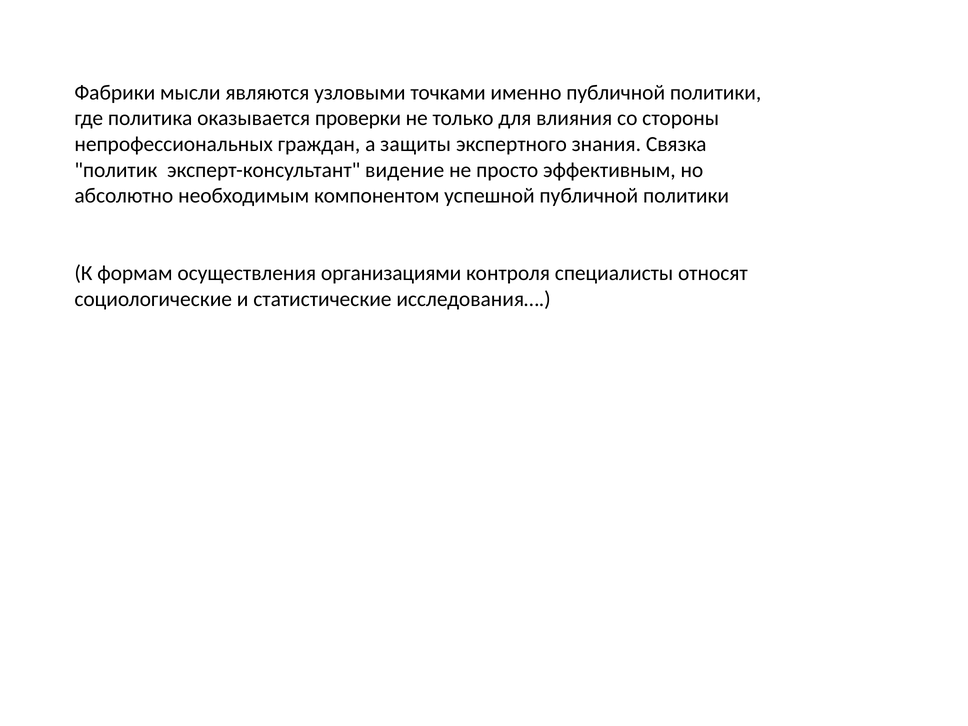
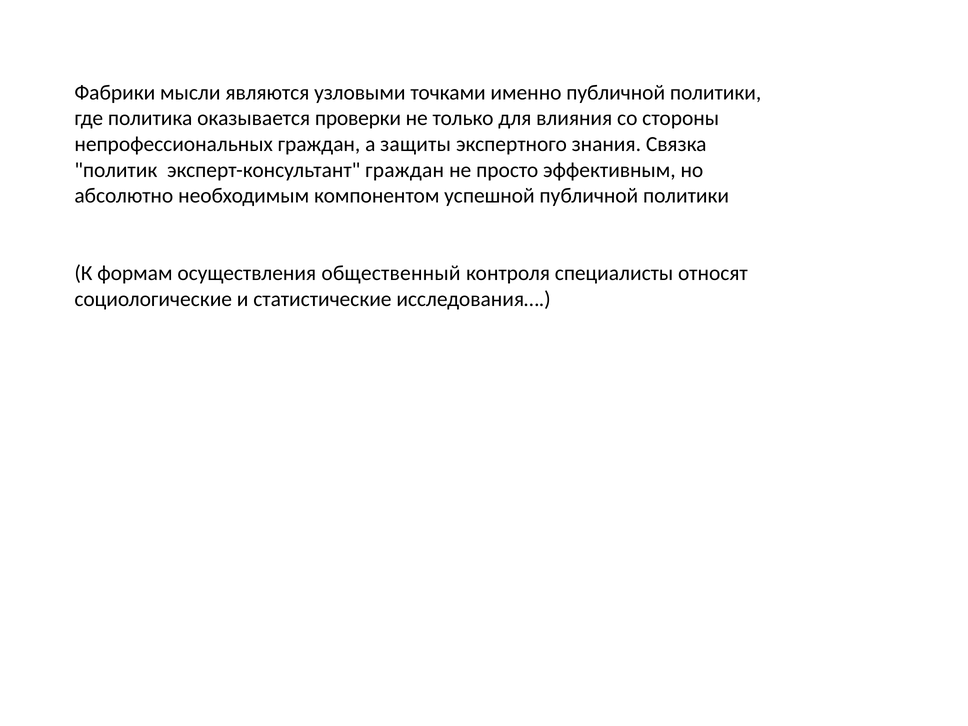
эксперт-консультант видение: видение -> граждан (405, 170)
организациями: организациями -> общественный (391, 273)
